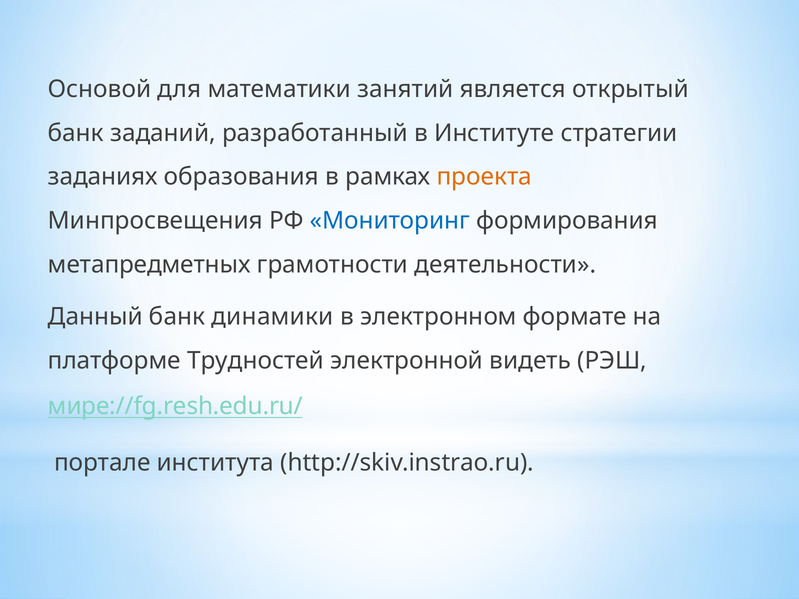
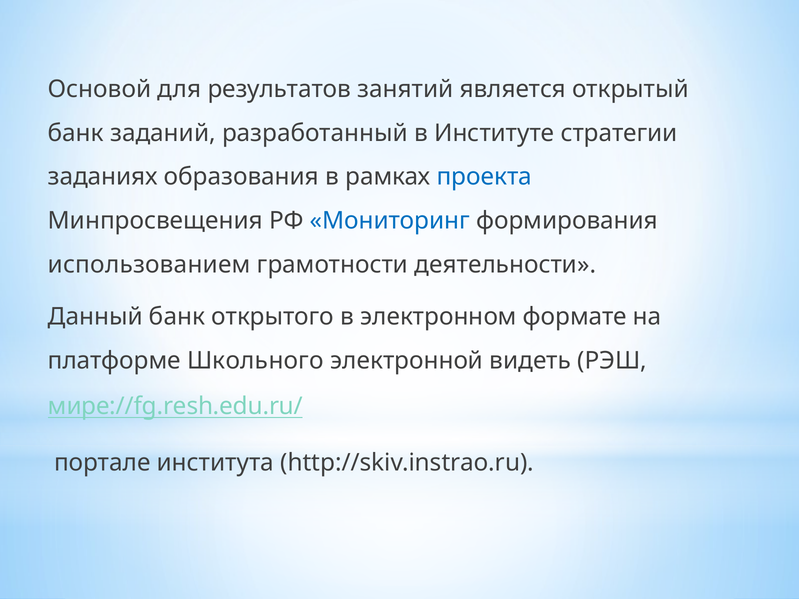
математики: математики -> результатов (279, 89)
проекта colour: orange -> blue (484, 177)
метапредметных: метапредметных -> использованием (149, 265)
динамики: динамики -> открытого (273, 317)
Трудностей: Трудностей -> Школьного (255, 361)
